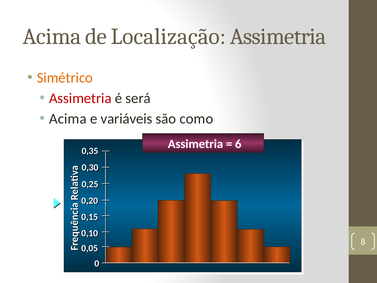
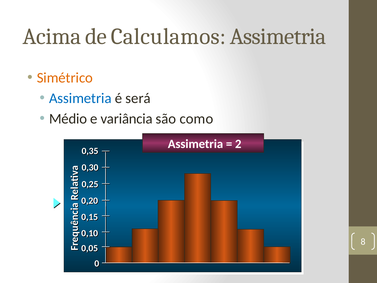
Localização: Localização -> Calculamos (168, 36)
Assimetria colour: red -> blue (80, 98)
Acima: Acima -> Médio (68, 119)
variáveis: variáveis -> variância (127, 119)
6: 6 -> 2 (238, 144)
